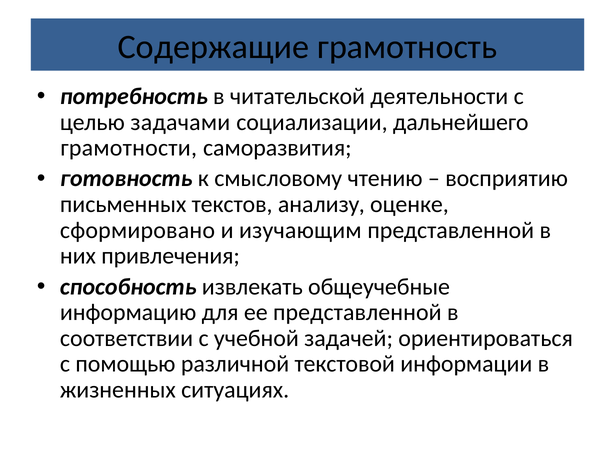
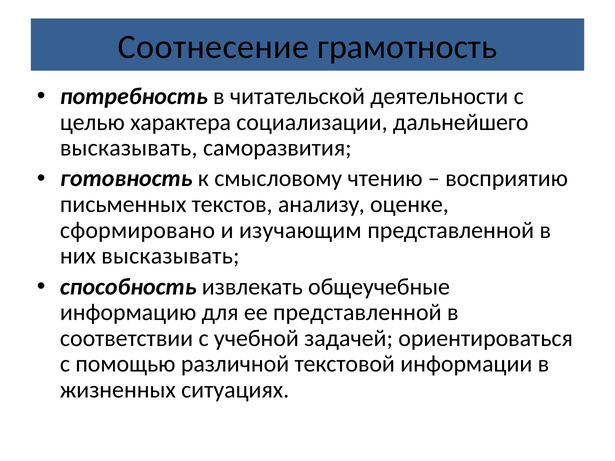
Содержащие: Содержащие -> Соотнесение (213, 47)
задачами: задачами -> характера (181, 122)
грамотности: грамотности -> высказывать (129, 148)
них привлечения: привлечения -> высказывать (170, 256)
